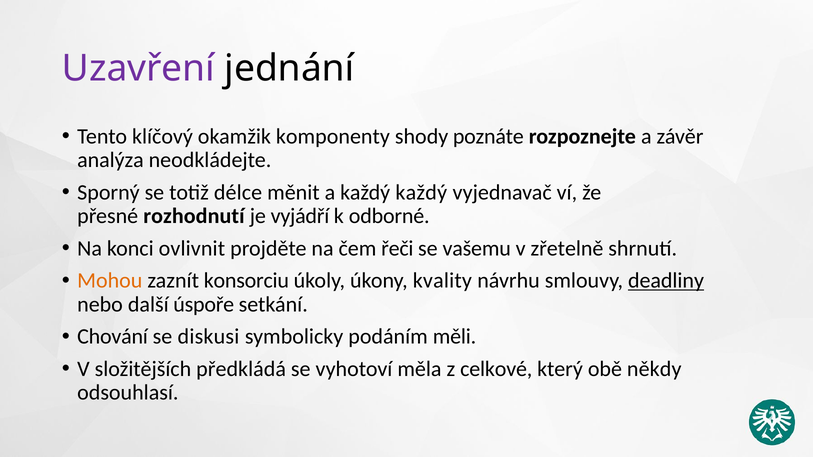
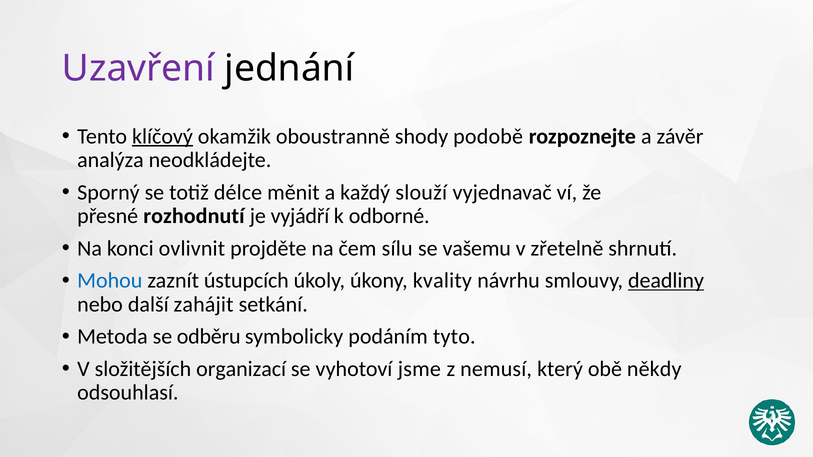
klíčový underline: none -> present (162, 137)
komponenty: komponenty -> oboustranně (333, 137)
poznáte: poznáte -> podobě (488, 137)
každý každý: každý -> slouží (421, 193)
řeči: řeči -> sílu (397, 249)
Mohou colour: orange -> blue (110, 281)
konsorciu: konsorciu -> ústupcích (246, 281)
úspoře: úspoře -> zahájit (204, 305)
Chování: Chování -> Metoda (112, 337)
diskusi: diskusi -> odběru (209, 337)
měli: měli -> tyto (454, 337)
předkládá: předkládá -> organizací (241, 369)
měla: měla -> jsme (419, 369)
celkové: celkové -> nemusí (496, 369)
